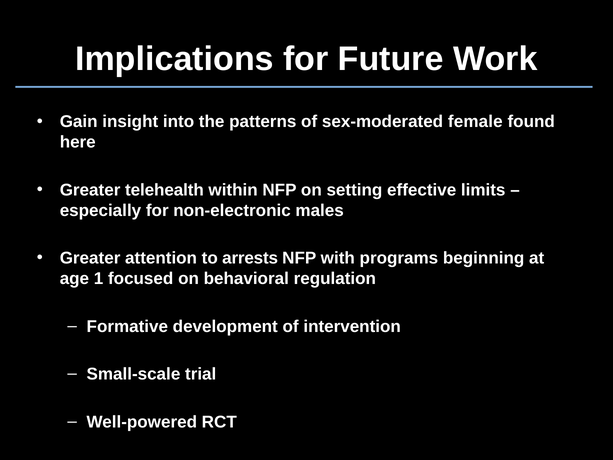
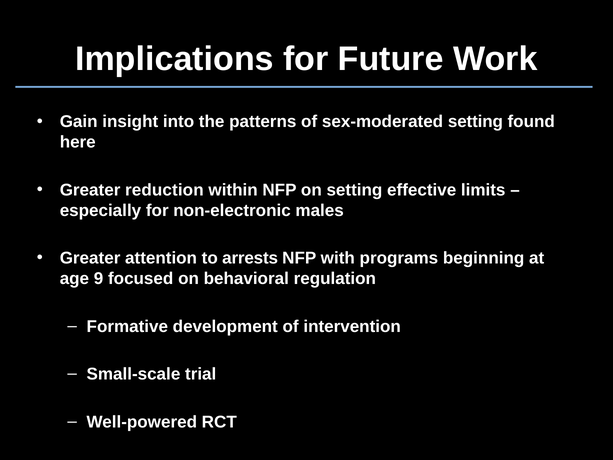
sex-moderated female: female -> setting (475, 122)
telehealth: telehealth -> reduction (164, 190)
1: 1 -> 9 (99, 279)
